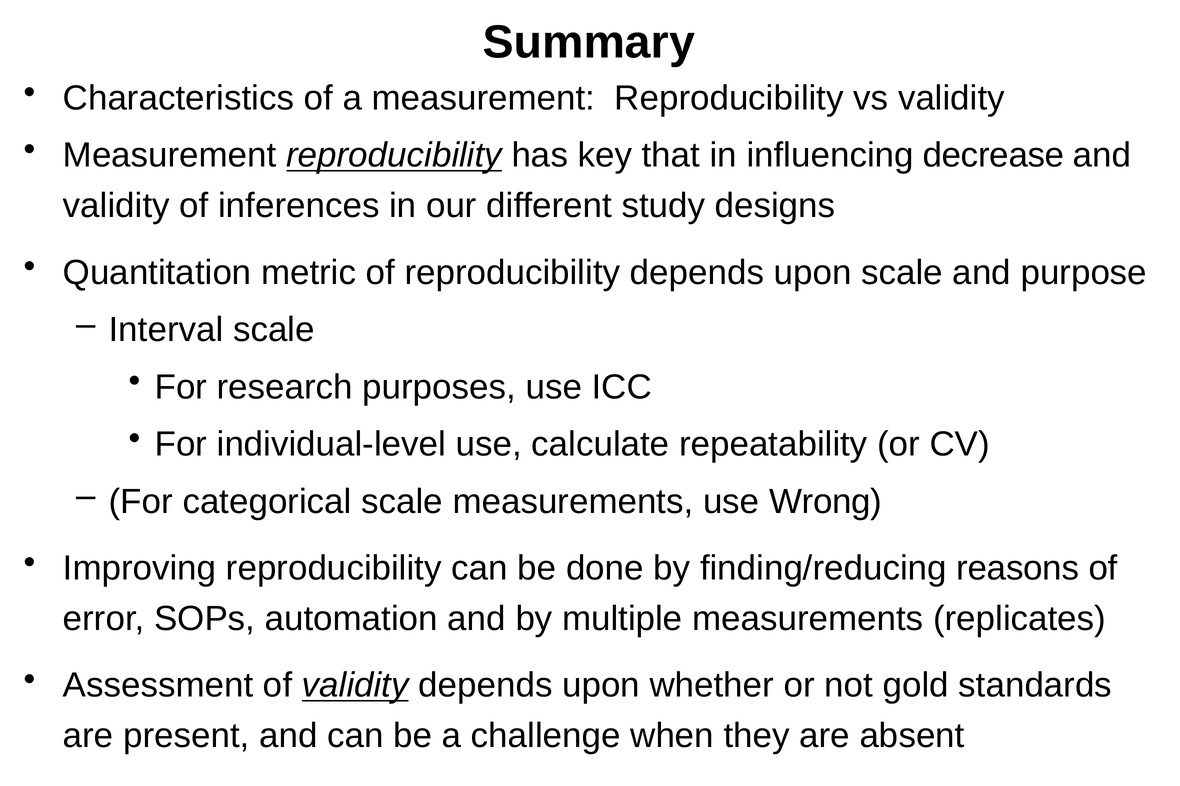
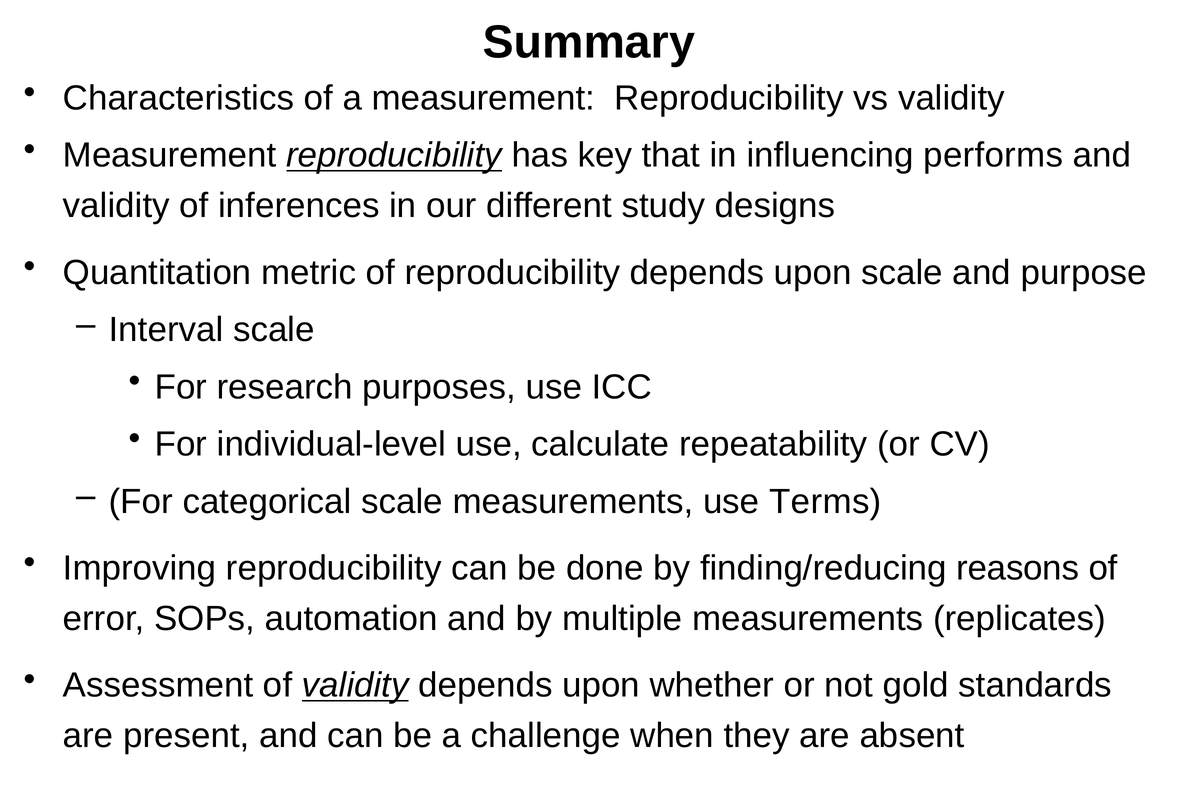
decrease: decrease -> performs (993, 156)
Wrong: Wrong -> Terms (825, 502)
